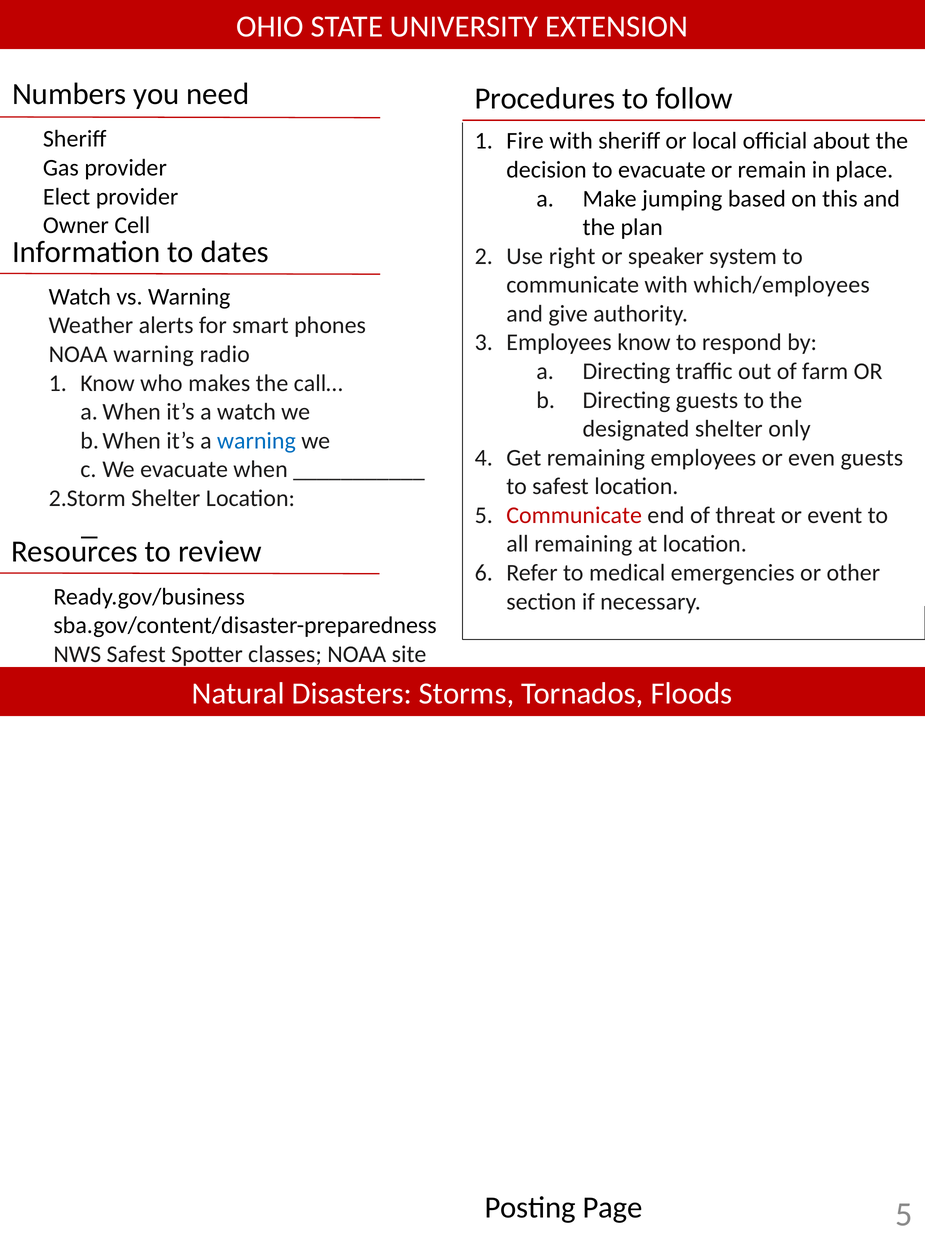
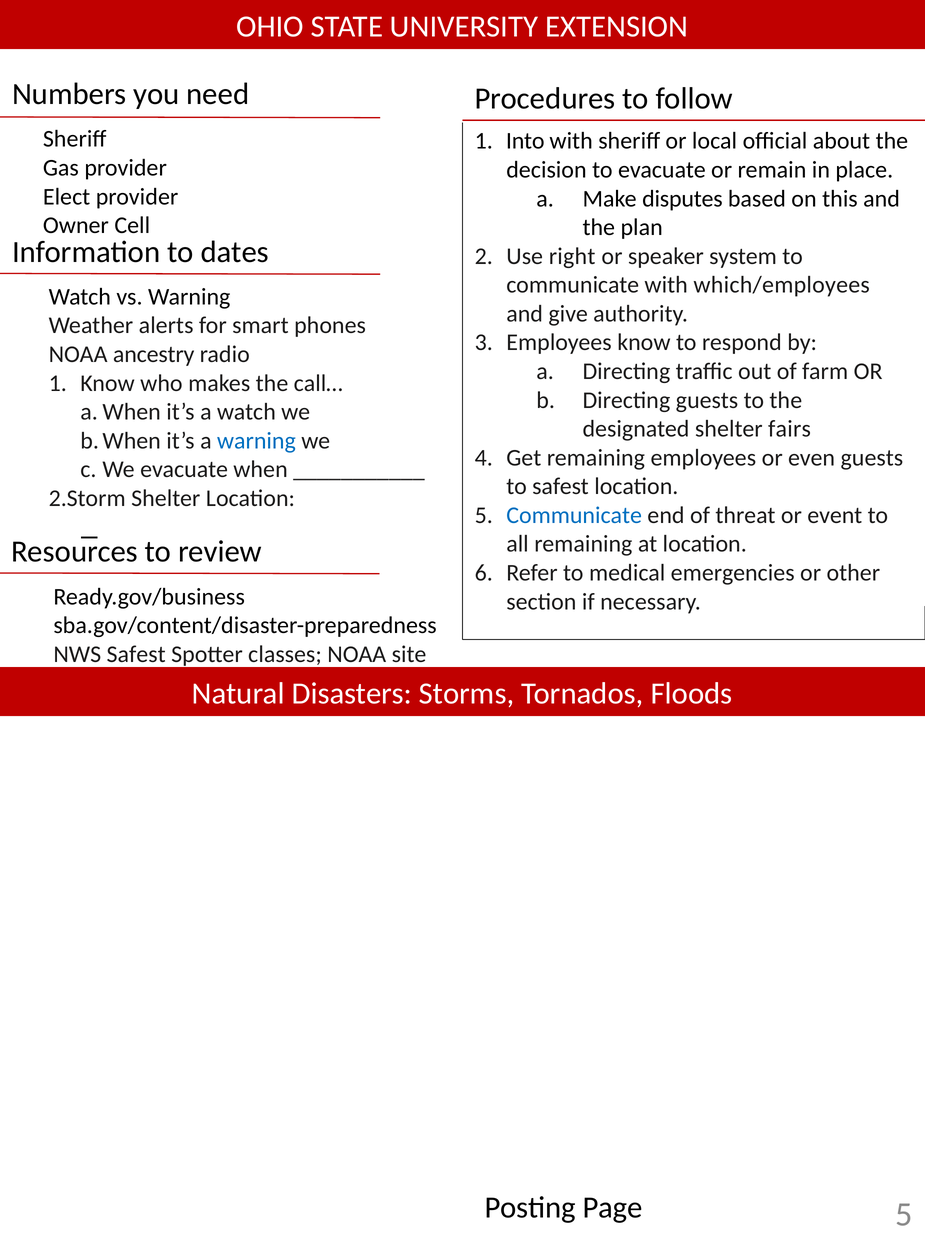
Fire: Fire -> Into (525, 141)
jumping: jumping -> disputes (682, 199)
NOAA warning: warning -> ancestry (154, 354)
only: only -> fairs (790, 429)
Communicate colour: red -> blue (574, 515)
